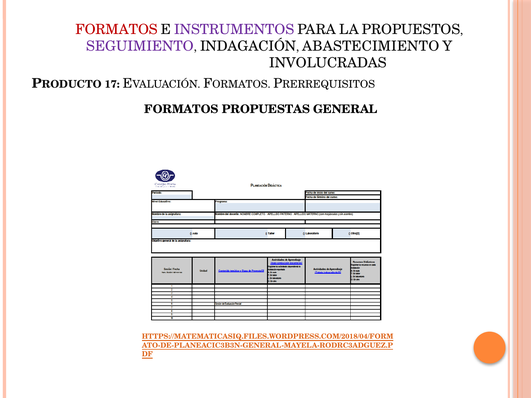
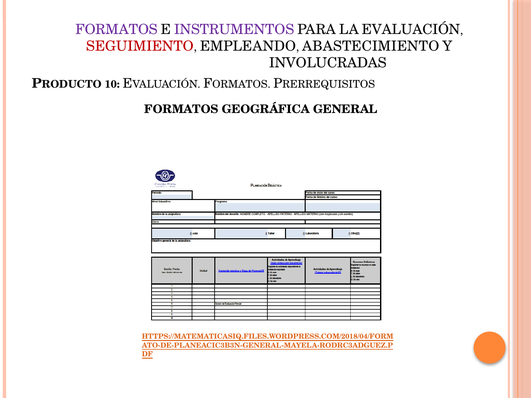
FORMATOS colour: red -> purple (117, 29)
PROPUESTOS: PROPUESTOS -> EVALUACIÓN (411, 29)
SEGUIMIENTO colour: purple -> red (140, 46)
INDAGACIÓN: INDAGACIÓN -> EMPLEANDO (248, 46)
17: 17 -> 10 (112, 84)
PROPUESTAS: PROPUESTAS -> GEOGRÁFICA (266, 109)
